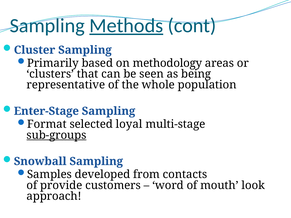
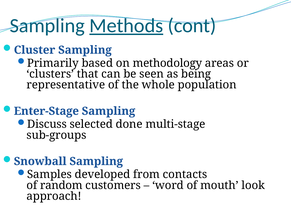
Format: Format -> Discuss (47, 124)
loyal: loyal -> done (129, 124)
sub-groups underline: present -> none (56, 135)
provide: provide -> random (61, 186)
